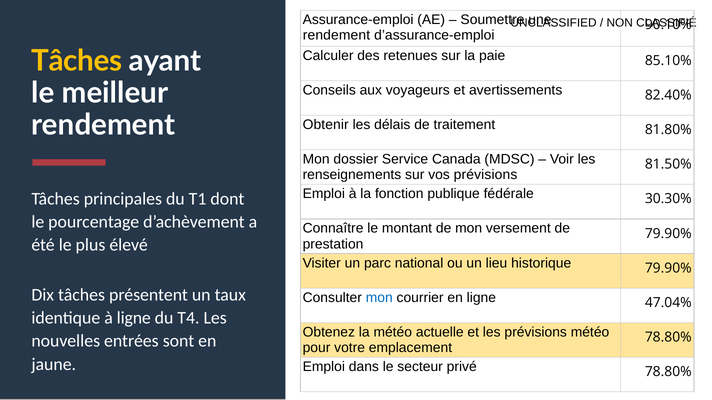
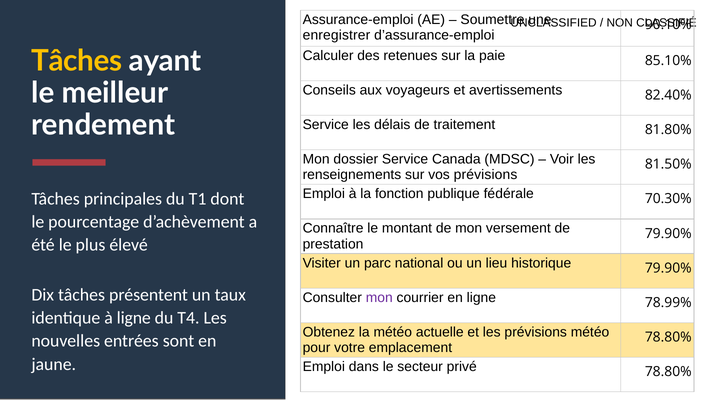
rendement: rendement -> enregistrer (336, 35)
Obtenir: Obtenir -> Service (326, 125)
30.30%: 30.30% -> 70.30% (668, 199)
mon colour: blue -> purple (379, 298)
47.04%: 47.04% -> 78.99% (668, 303)
